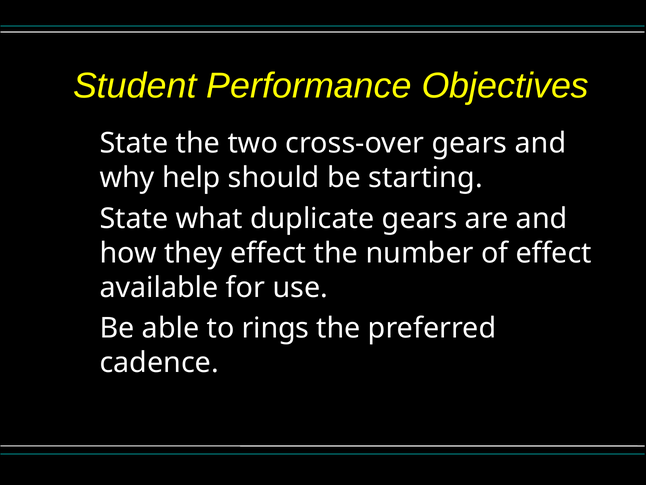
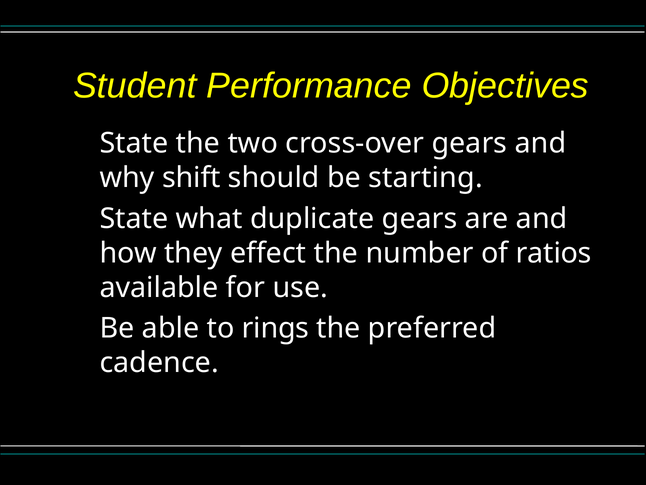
help: help -> shift (191, 178)
of effect: effect -> ratios (554, 253)
